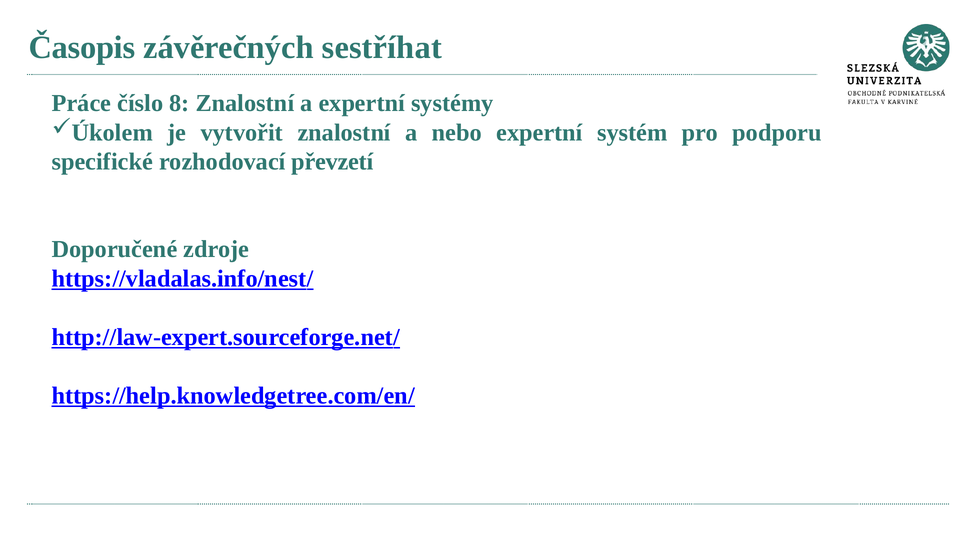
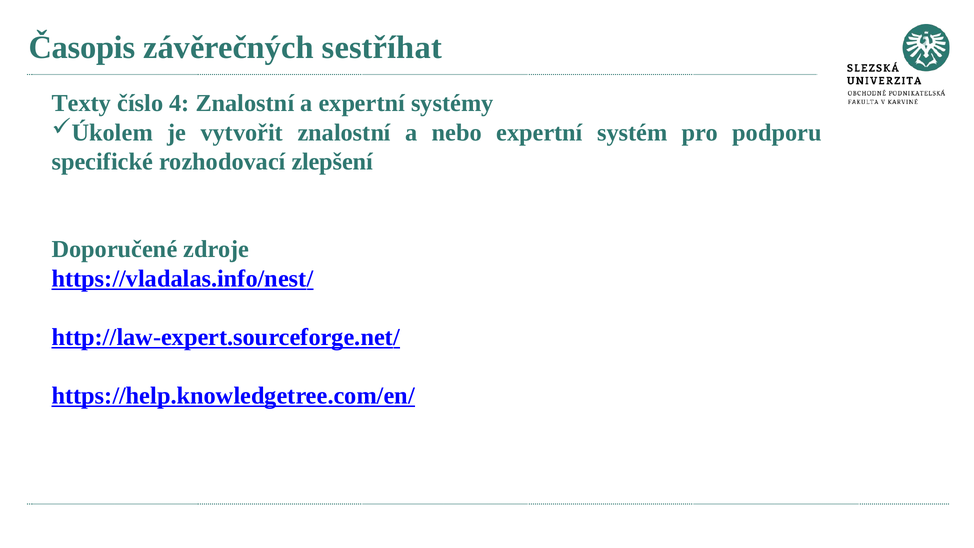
Práce: Práce -> Texty (81, 103)
8: 8 -> 4 (179, 103)
převzetí: převzetí -> zlepšení (332, 162)
